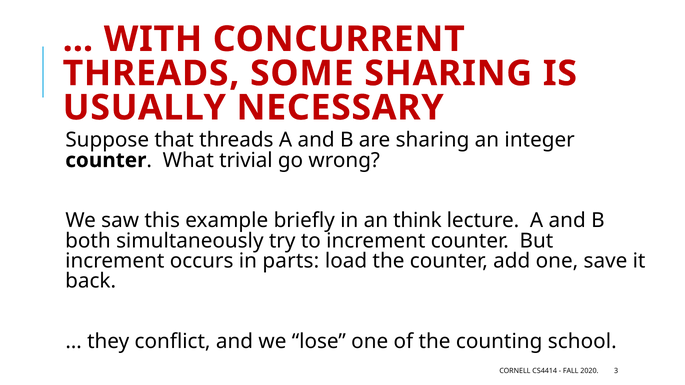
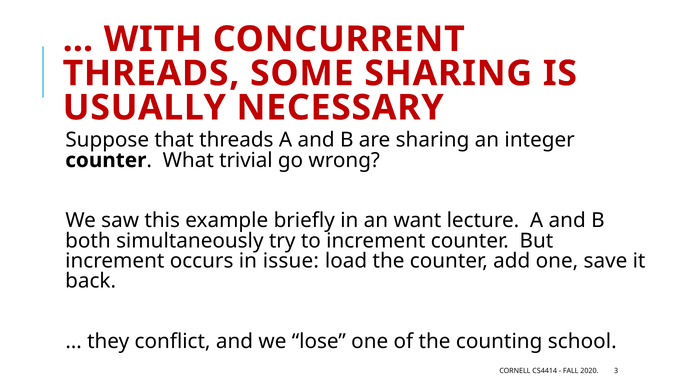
think: think -> want (417, 221)
parts: parts -> issue (291, 261)
